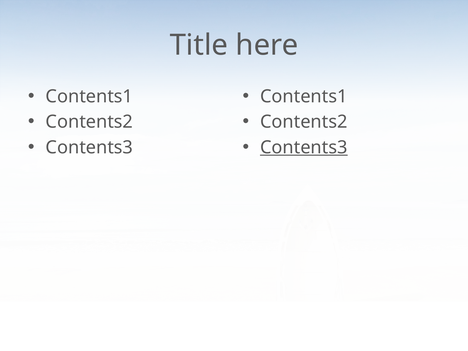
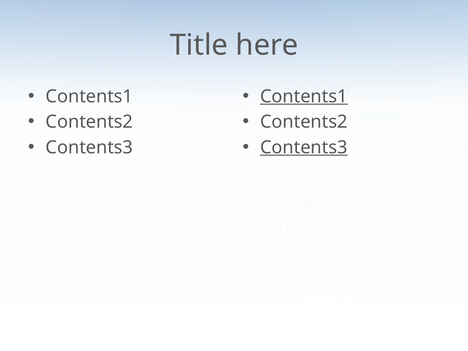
Contents1 underline: none -> present (304, 96)
